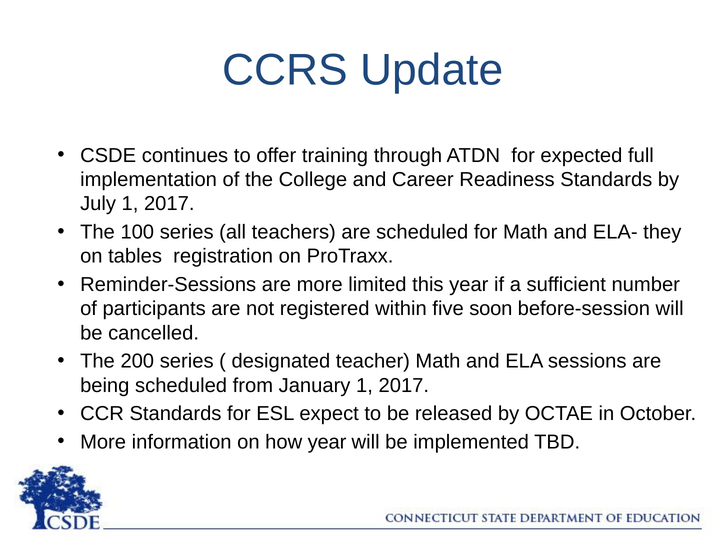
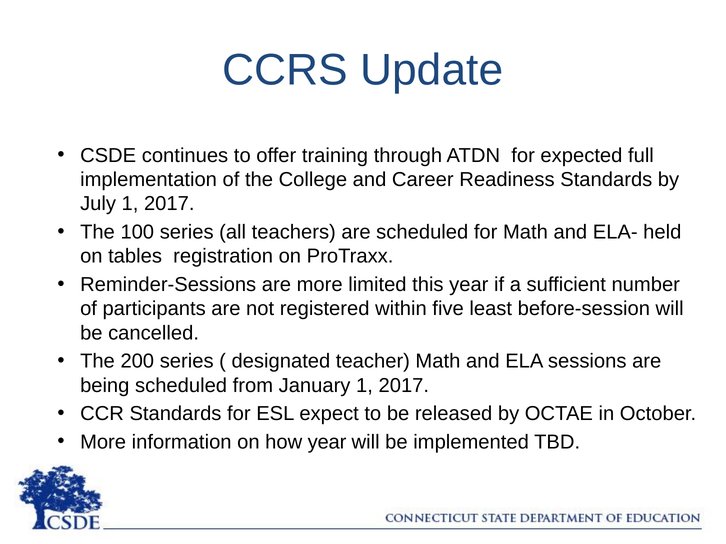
they: they -> held (662, 232)
soon: soon -> least (491, 309)
